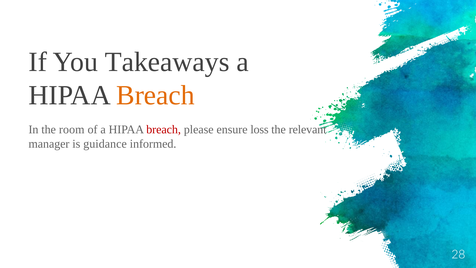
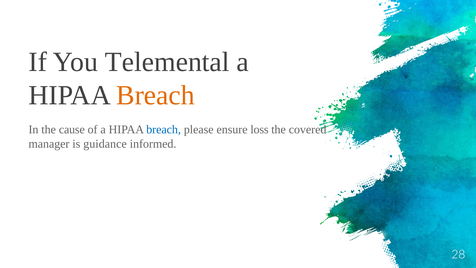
Takeaways: Takeaways -> Telemental (167, 62)
room: room -> cause (72, 130)
breach colour: red -> blue (164, 130)
relevant: relevant -> covered (308, 130)
